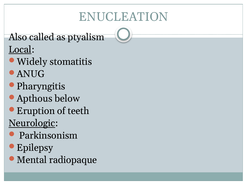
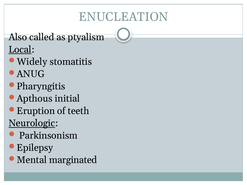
below: below -> initial (67, 99)
radiopaque: radiopaque -> marginated (73, 160)
